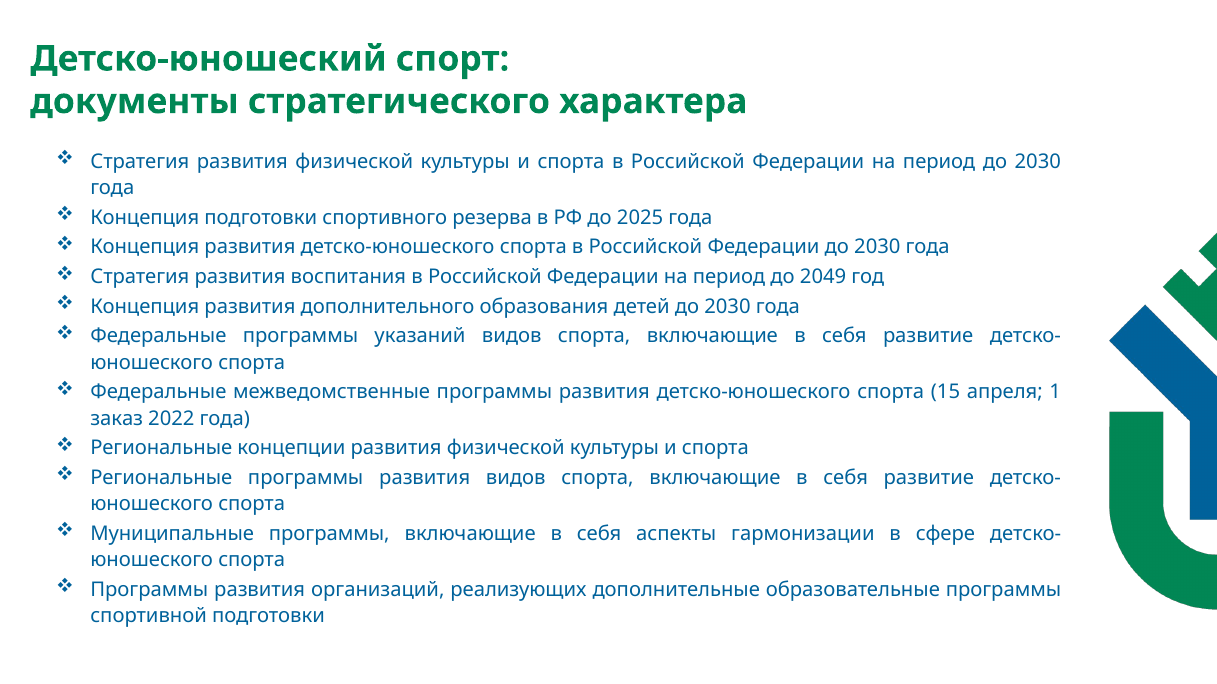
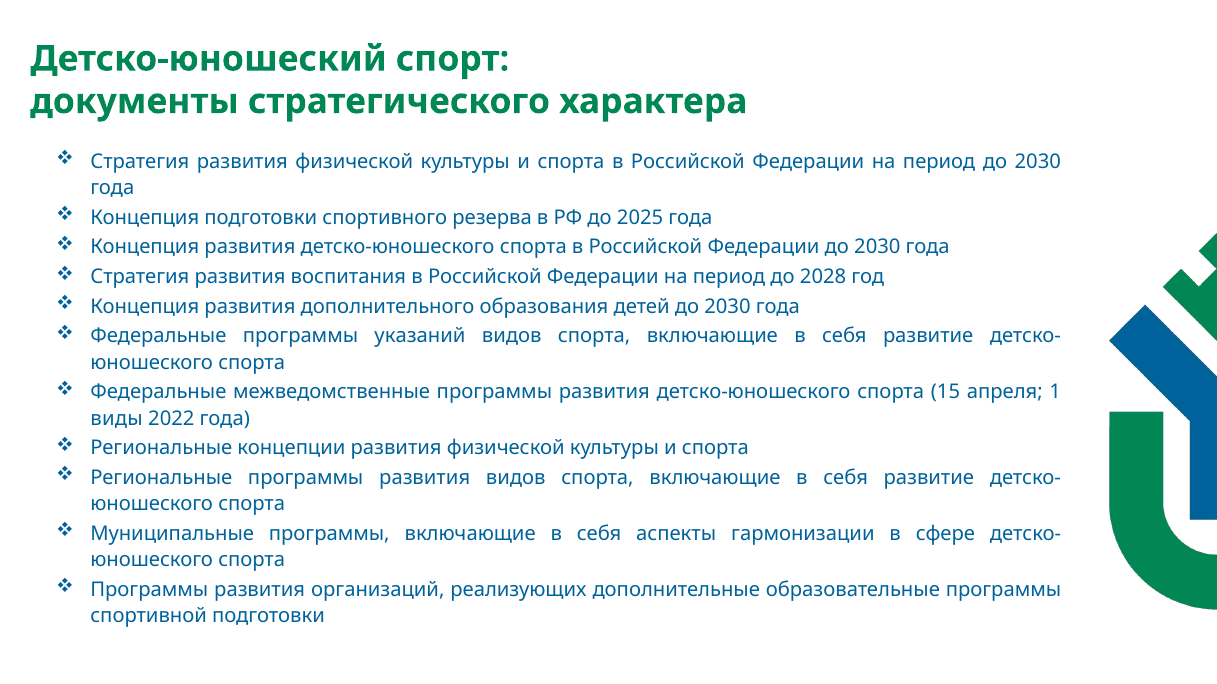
2049: 2049 -> 2028 (823, 277)
заказ: заказ -> виды (117, 419)
